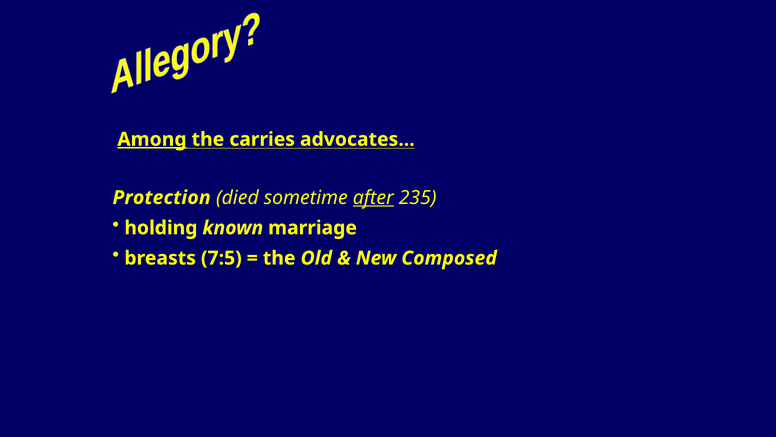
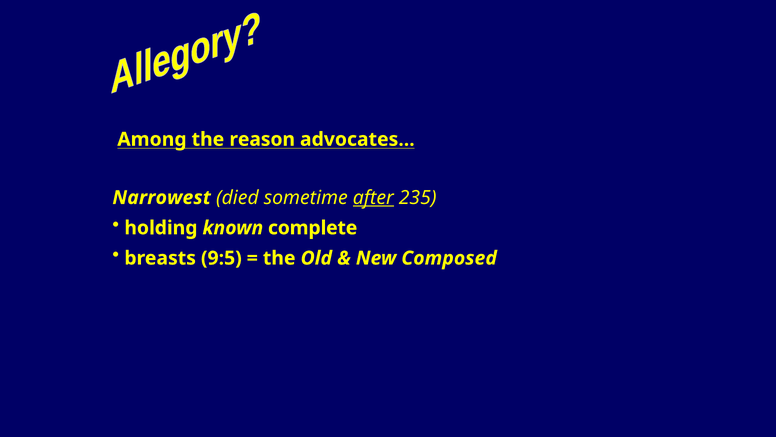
Among underline: present -> none (152, 139)
carries: carries -> reason (262, 139)
Protection: Protection -> Narrowest (162, 197)
marriage: marriage -> complete (313, 228)
7:5: 7:5 -> 9:5 (221, 258)
